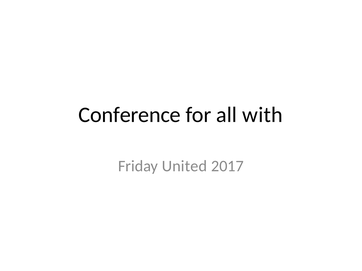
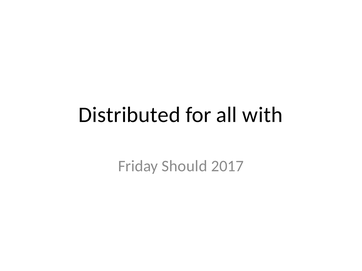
Conference: Conference -> Distributed (129, 115)
United: United -> Should (184, 166)
